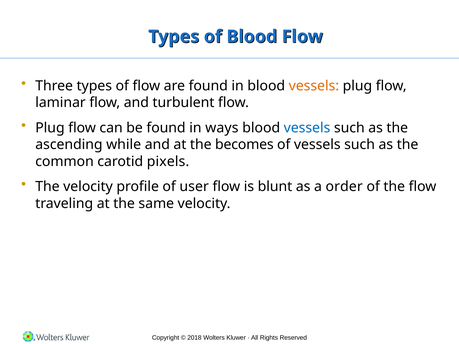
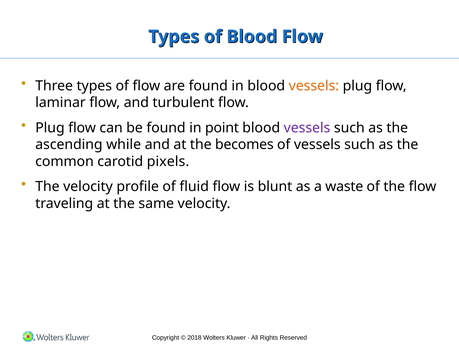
ways: ways -> point (222, 128)
vessels colour: blue -> purple (307, 128)
user: user -> fluid (194, 187)
order: order -> waste (344, 187)
